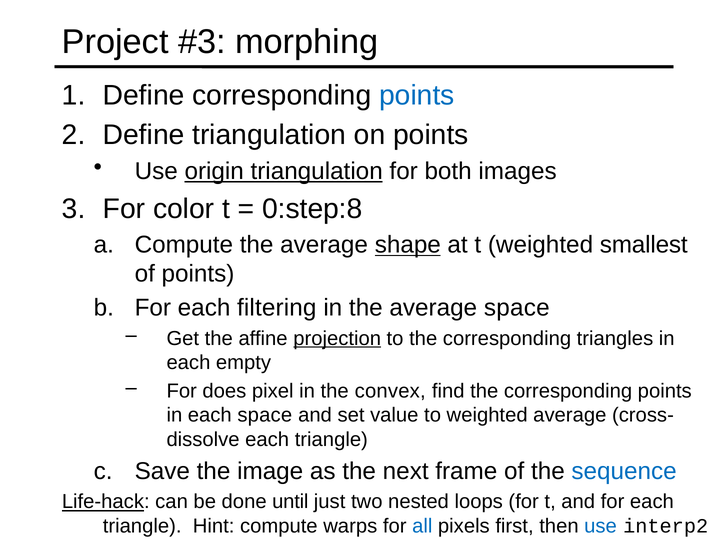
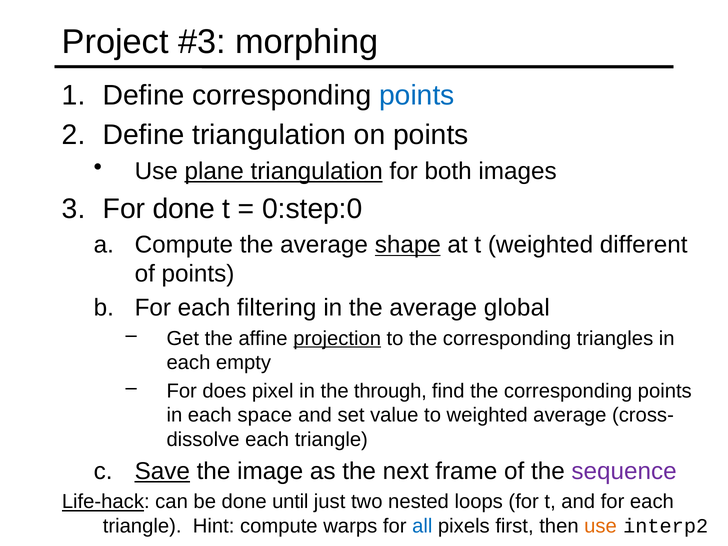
origin: origin -> plane (214, 171)
For color: color -> done (184, 209)
0:step:8: 0:step:8 -> 0:step:0 (312, 209)
smallest: smallest -> different (644, 245)
average space: space -> global (517, 308)
convex: convex -> through (390, 391)
Save underline: none -> present (162, 471)
sequence colour: blue -> purple (624, 471)
use colour: blue -> orange (601, 526)
